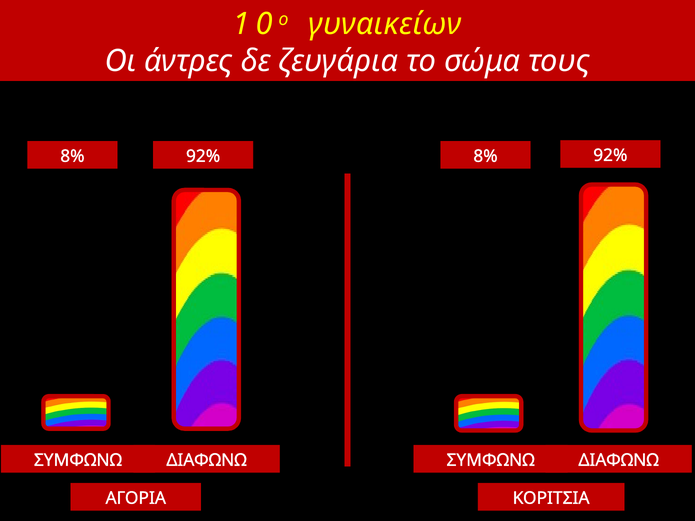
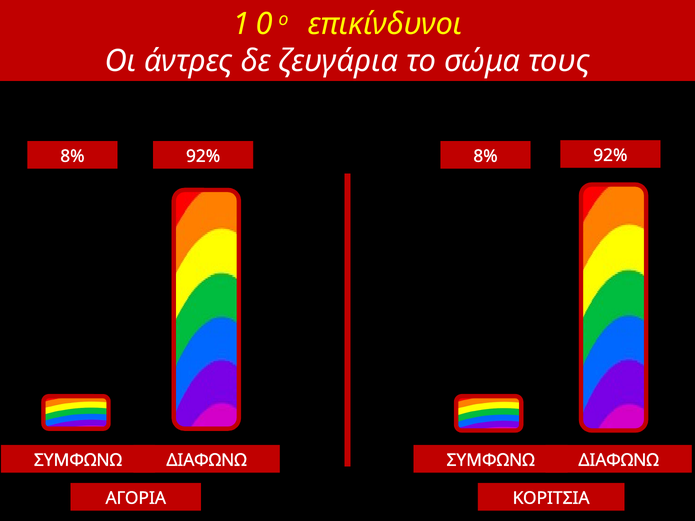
γυναικείων: γυναικείων -> επικίνδυνοι (385, 24)
